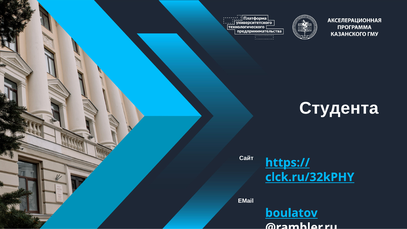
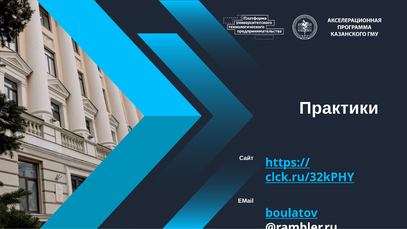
Студента: Студента -> Практики (339, 108)
